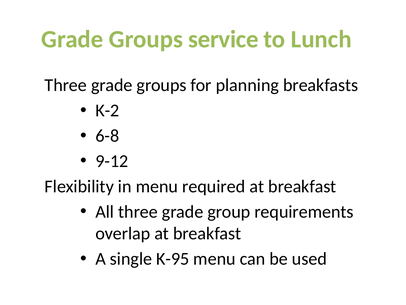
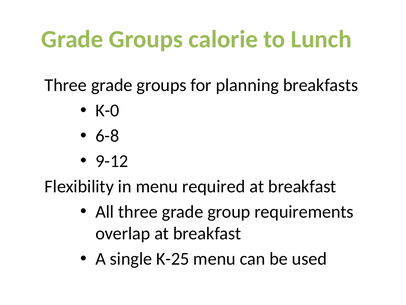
service: service -> calorie (223, 39)
K-2: K-2 -> K-0 (107, 110)
K-95: K-95 -> K-25 (173, 259)
